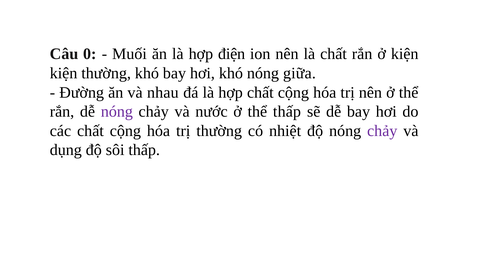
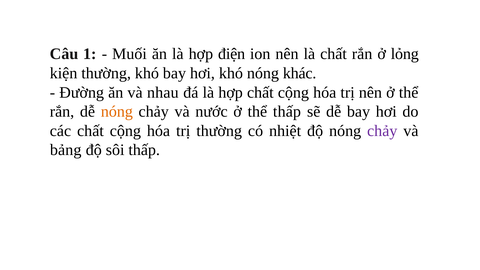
0: 0 -> 1 (90, 54)
ở kiện: kiện -> lỏng (405, 54)
giữa: giữa -> khác (300, 73)
nóng colour: purple -> orange (117, 112)
dụng: dụng -> bảng (66, 150)
